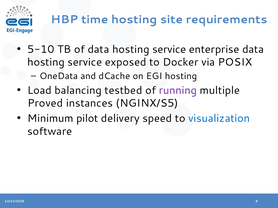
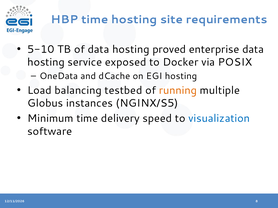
of data hosting service: service -> proved (169, 49)
running colour: purple -> orange (178, 90)
Proved: Proved -> Globus (45, 103)
Minimum pilot: pilot -> time (87, 119)
